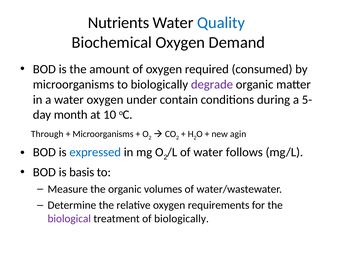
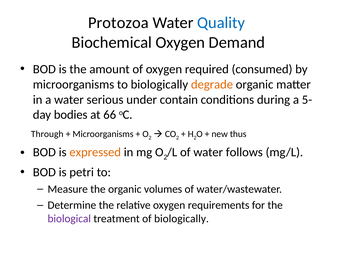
Nutrients: Nutrients -> Protozoa (118, 23)
degrade colour: purple -> orange (212, 84)
water oxygen: oxygen -> serious (105, 99)
month: month -> bodies (71, 115)
10: 10 -> 66 (110, 115)
agin: agin -> thus (238, 134)
expressed colour: blue -> orange (95, 152)
basis: basis -> petri (82, 172)
